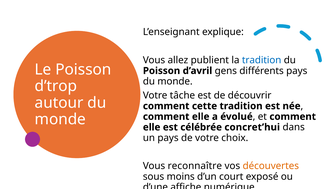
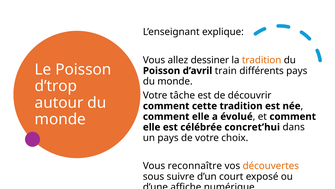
publient: publient -> dessiner (210, 60)
tradition colour: blue -> orange (262, 60)
gens: gens -> train (226, 71)
moins: moins -> suivre (181, 176)
